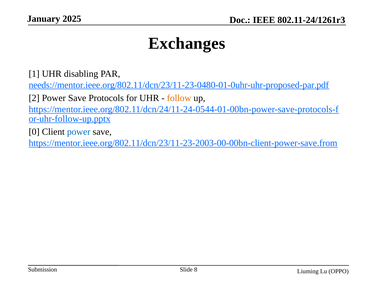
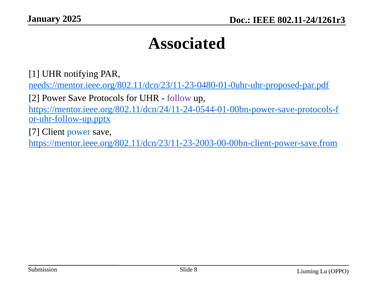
Exchanges: Exchanges -> Associated (187, 43)
disabling: disabling -> notifying (81, 74)
follow colour: orange -> purple (179, 98)
0: 0 -> 7 (34, 132)
